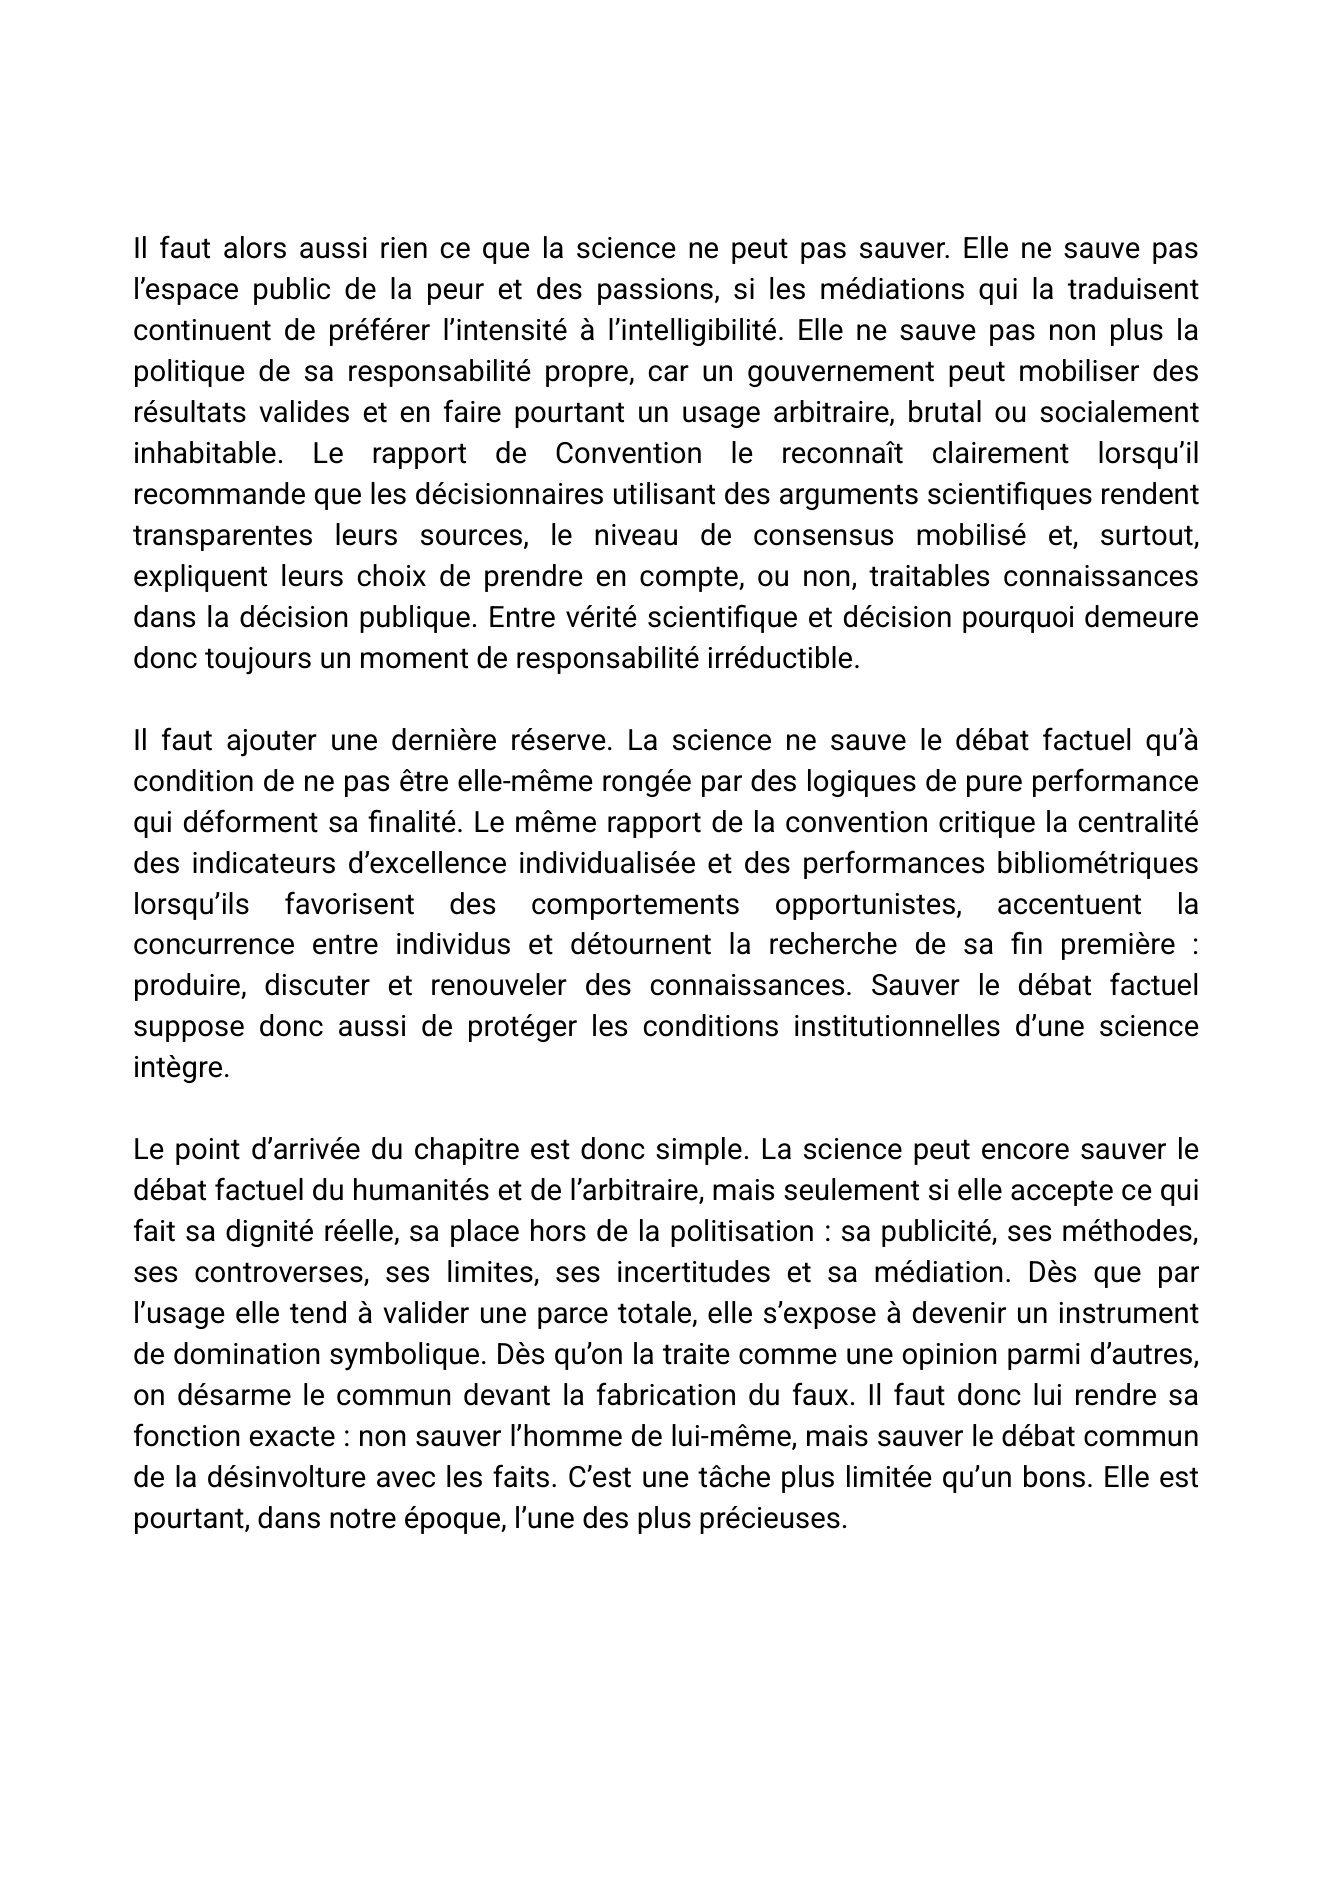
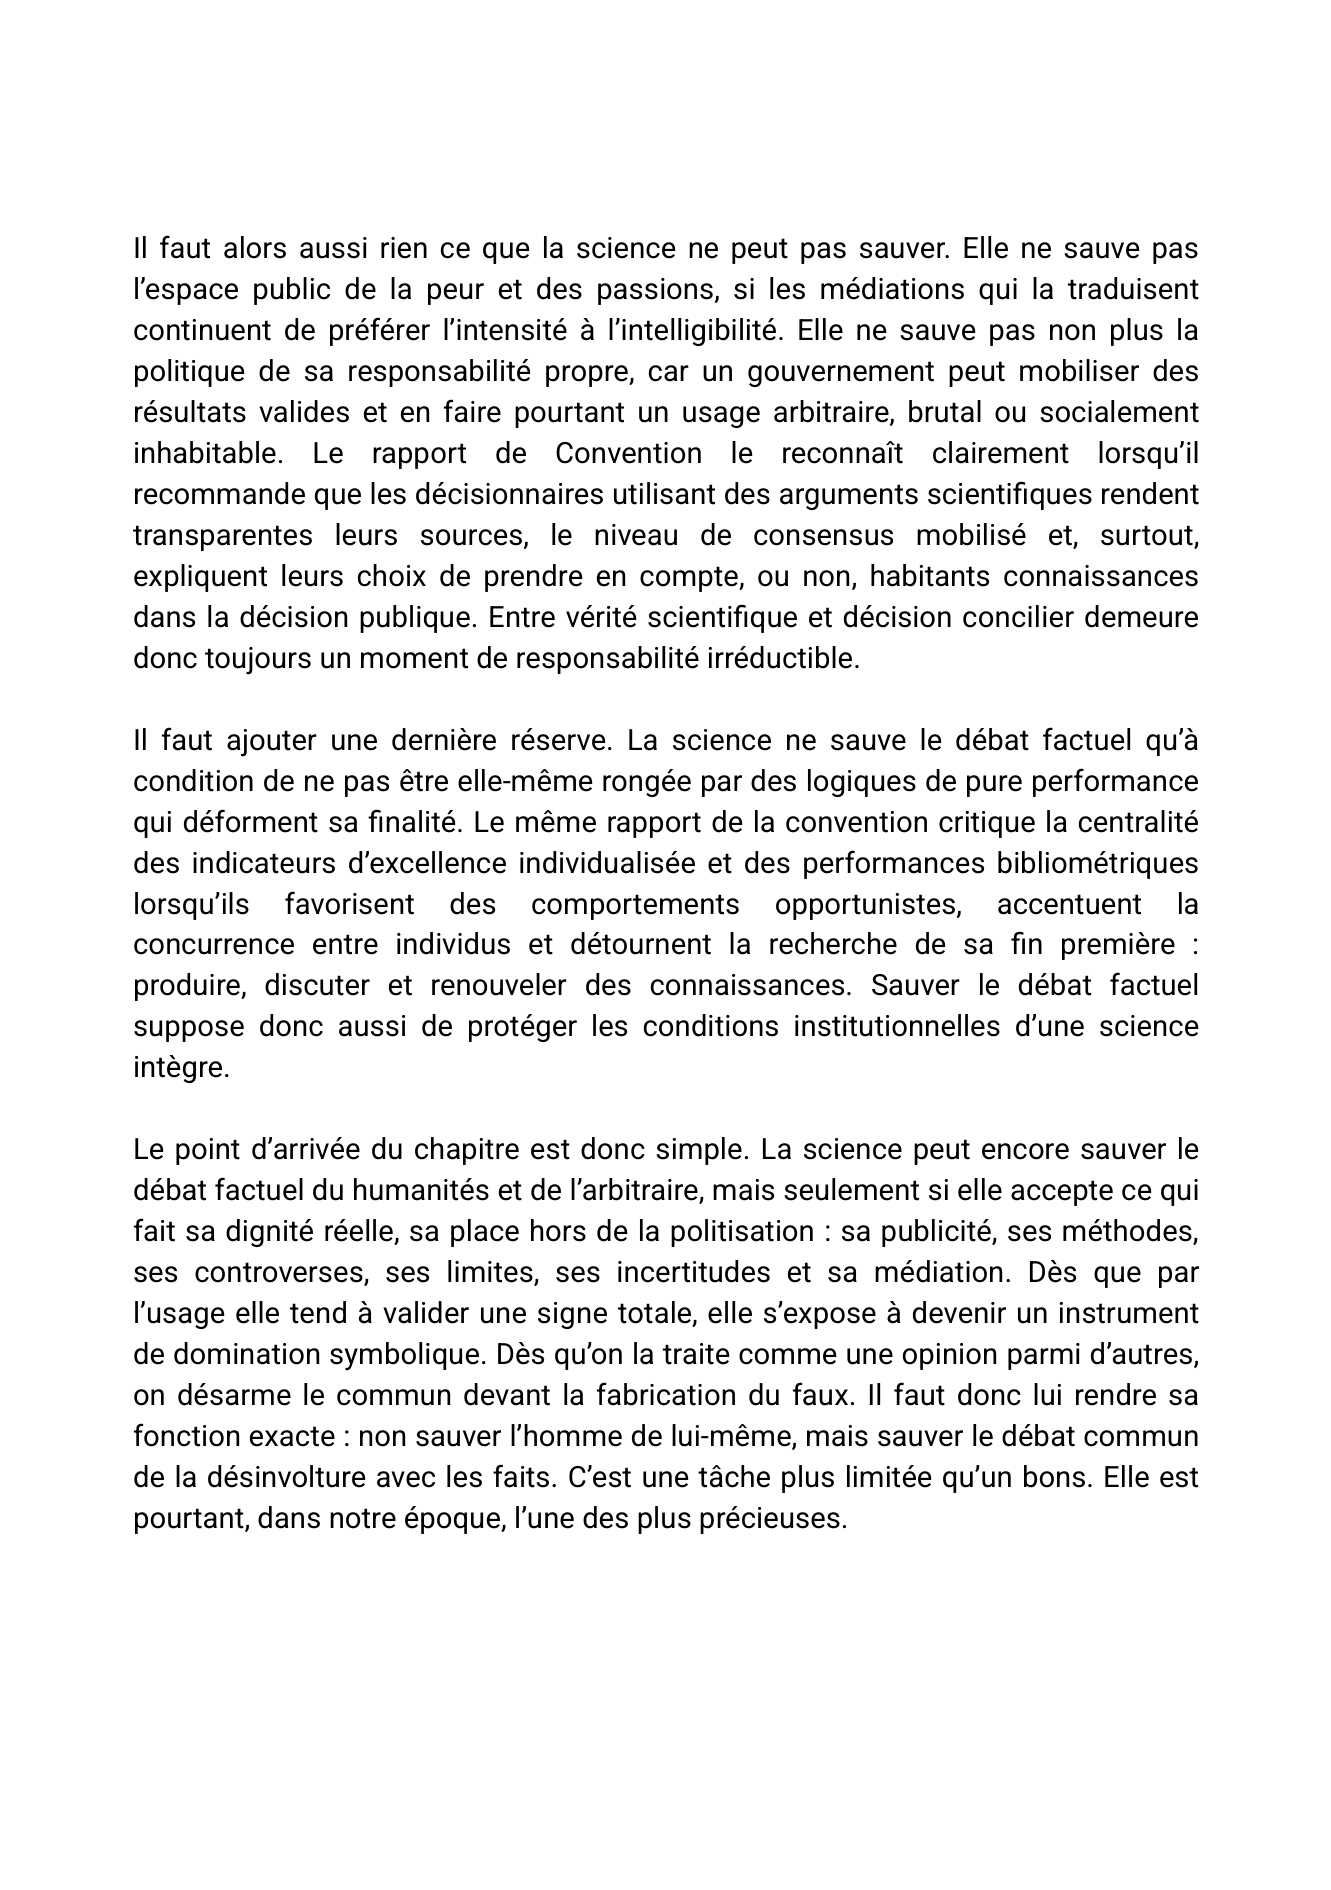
traitables: traitables -> habitants (930, 577)
pourquoi: pourquoi -> concilier (1018, 618)
parce: parce -> signe (572, 1314)
